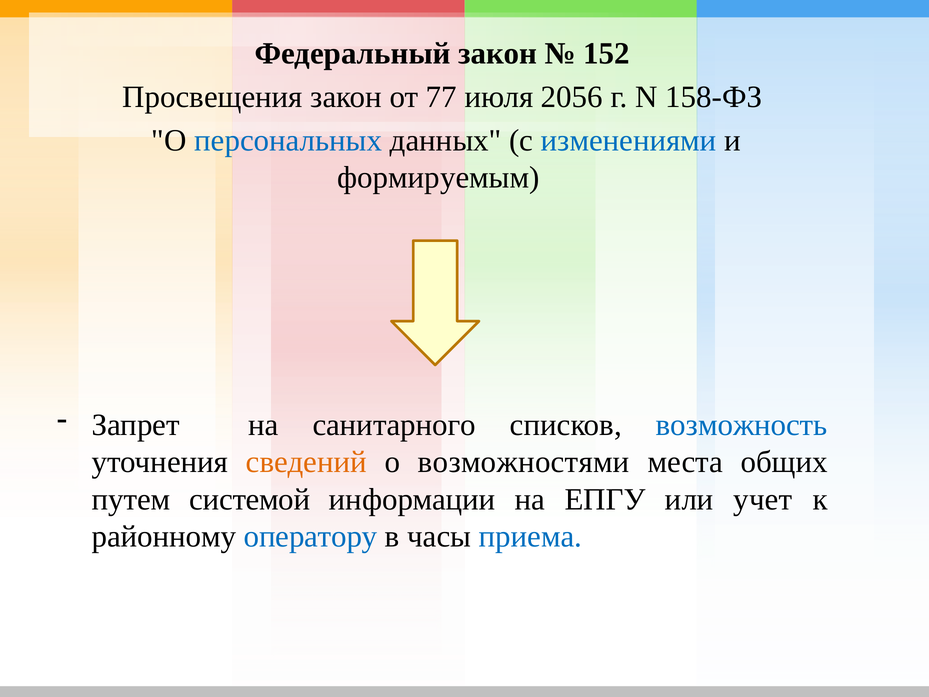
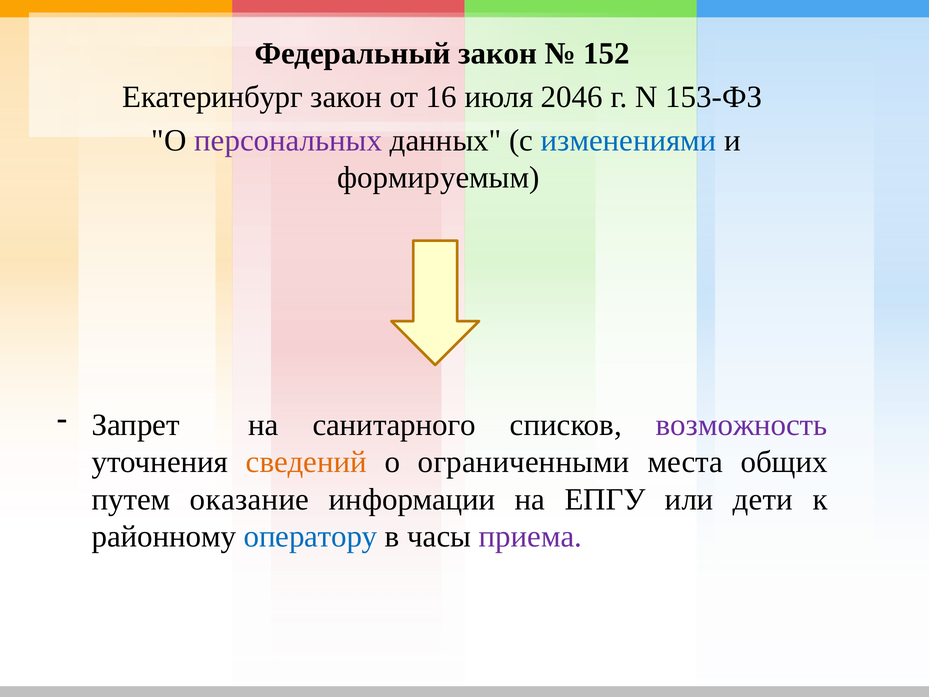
Просвещения: Просвещения -> Екатеринбург (213, 97)
77: 77 -> 16 (441, 97)
2056: 2056 -> 2046 (572, 97)
158-ФЗ: 158-ФЗ -> 153-ФЗ (714, 97)
персональных colour: blue -> purple (288, 140)
возможность colour: blue -> purple (742, 425)
возможностями: возможностями -> ограниченными (524, 462)
системой: системой -> оказание (250, 499)
учет: учет -> дети (763, 499)
приема colour: blue -> purple (530, 536)
